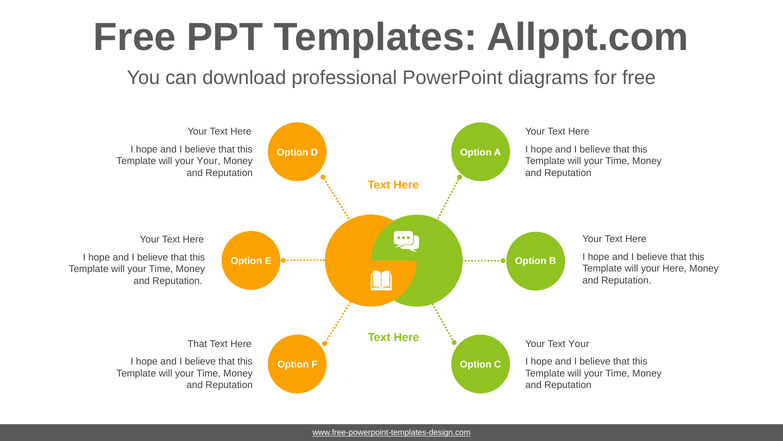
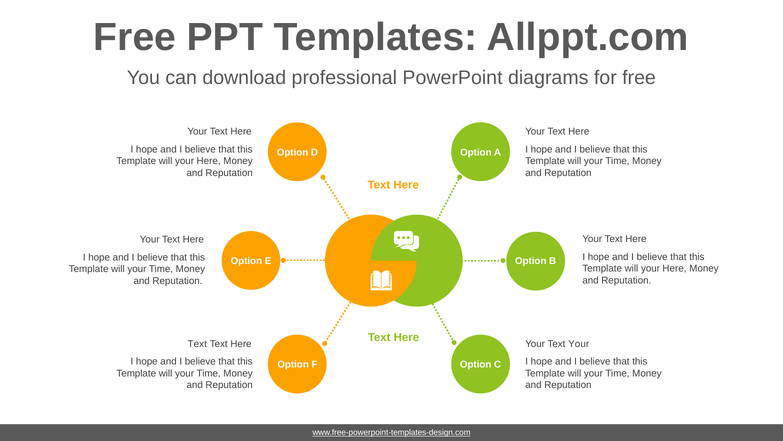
Your: Your -> Here (209, 161)
That: That -> Text (197, 343)
